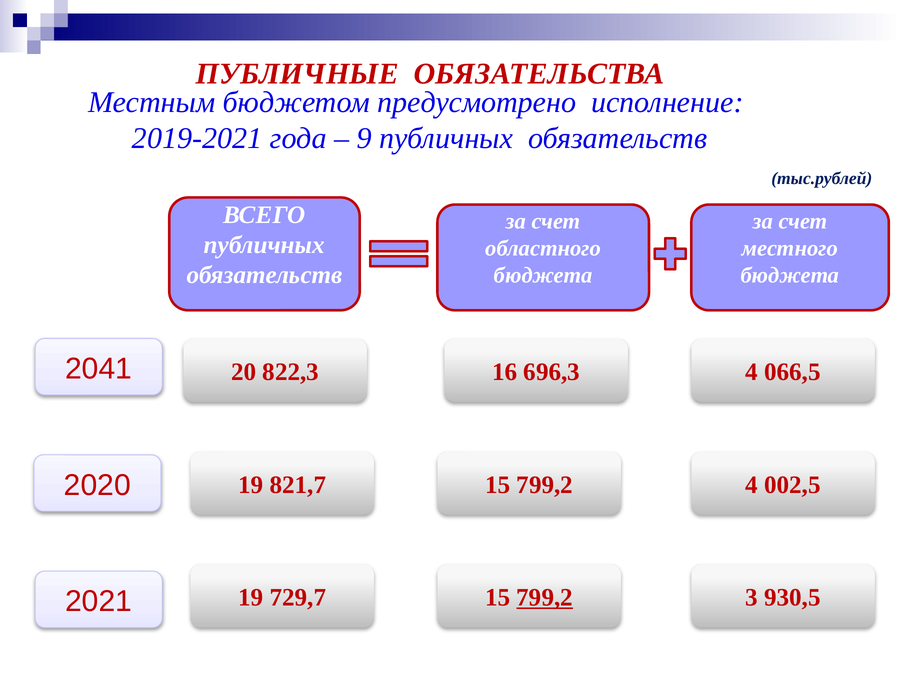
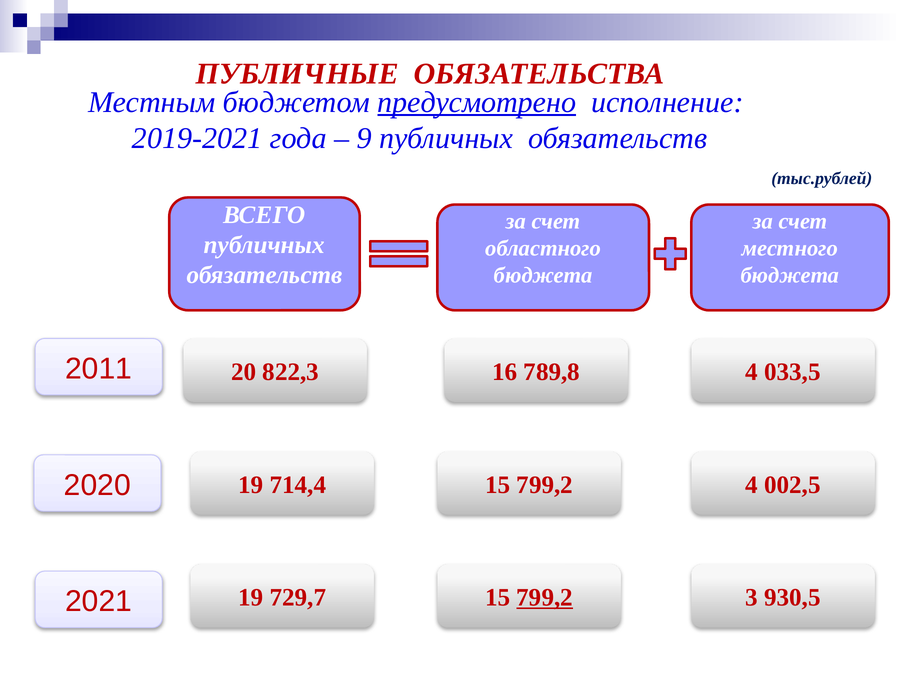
предусмотрено underline: none -> present (477, 102)
2041: 2041 -> 2011 (99, 369)
696,3: 696,3 -> 789,8 (552, 372)
066,5: 066,5 -> 033,5 (792, 372)
821,7: 821,7 -> 714,4 (298, 485)
